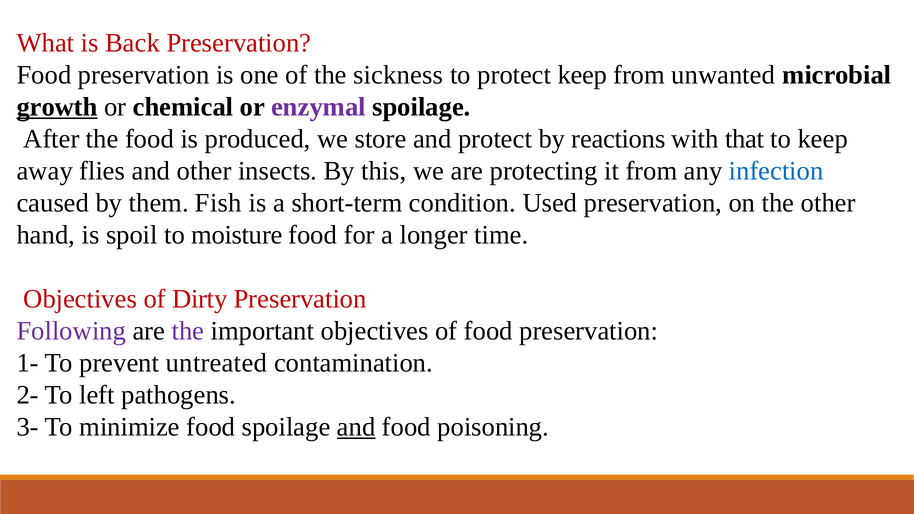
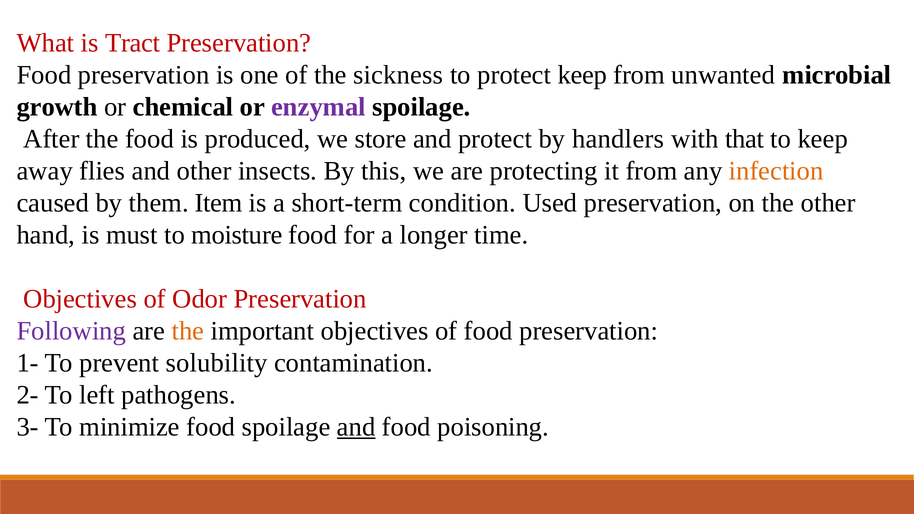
Back: Back -> Tract (133, 43)
growth underline: present -> none (57, 107)
reactions: reactions -> handlers (618, 139)
infection colour: blue -> orange (776, 171)
Fish: Fish -> Item (219, 203)
spoil: spoil -> must (132, 235)
Dirty: Dirty -> Odor (200, 299)
the colour: purple -> orange (188, 331)
untreated: untreated -> solubility (217, 363)
